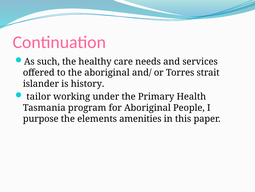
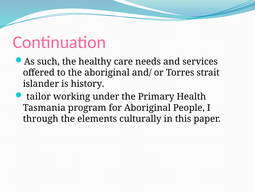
purpose: purpose -> through (41, 118)
amenities: amenities -> culturally (140, 118)
